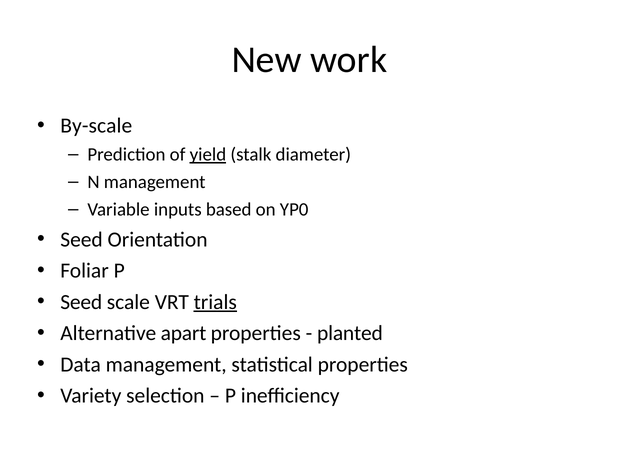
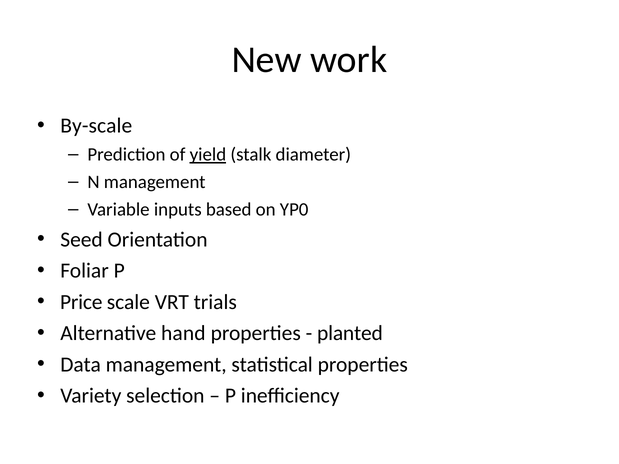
Seed: Seed -> Price (81, 302)
trials underline: present -> none (215, 302)
apart: apart -> hand (183, 334)
